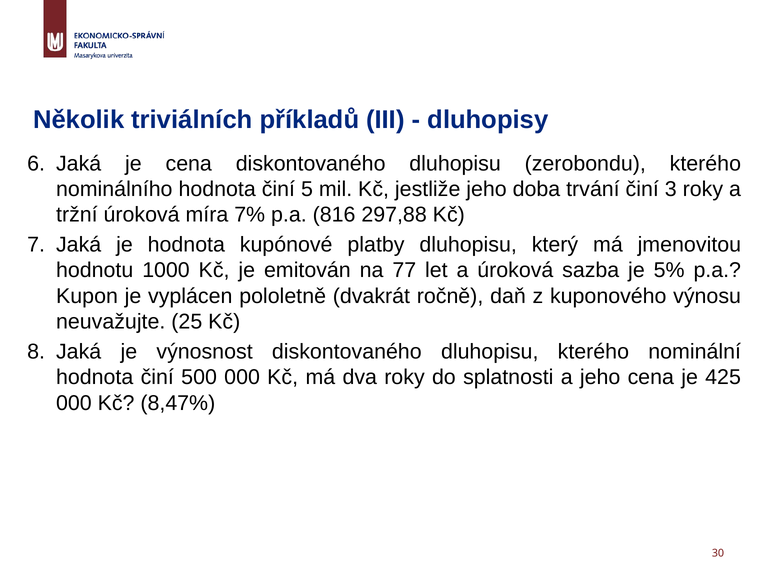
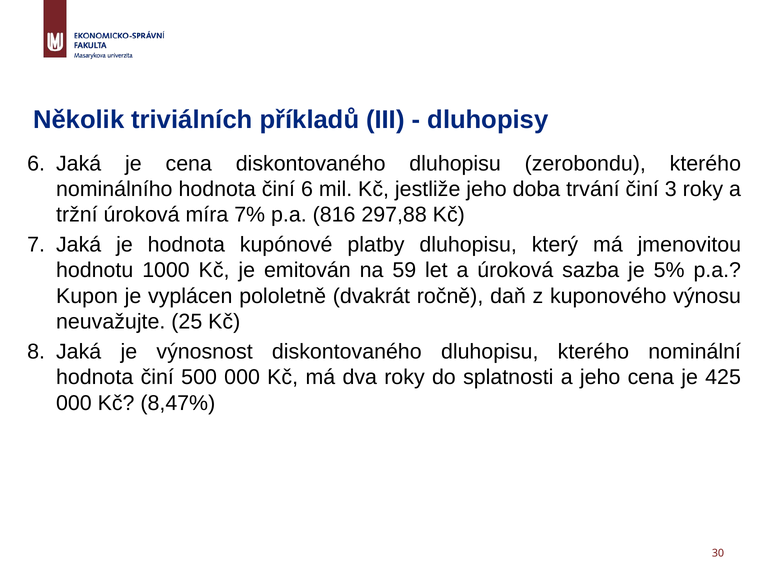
činí 5: 5 -> 6 (307, 189)
77: 77 -> 59 (404, 270)
